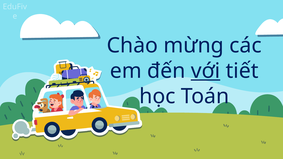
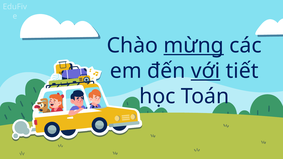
mừng underline: none -> present (194, 45)
